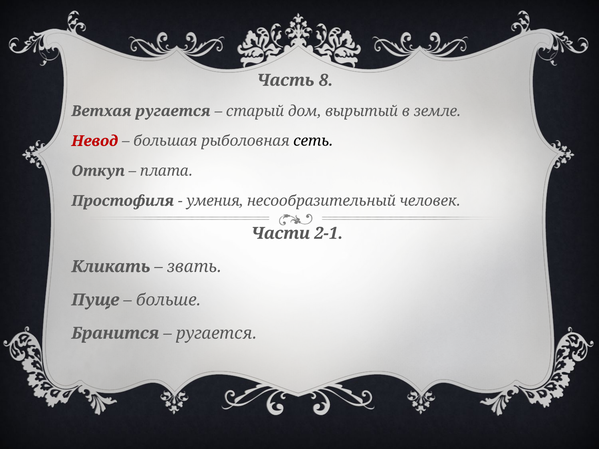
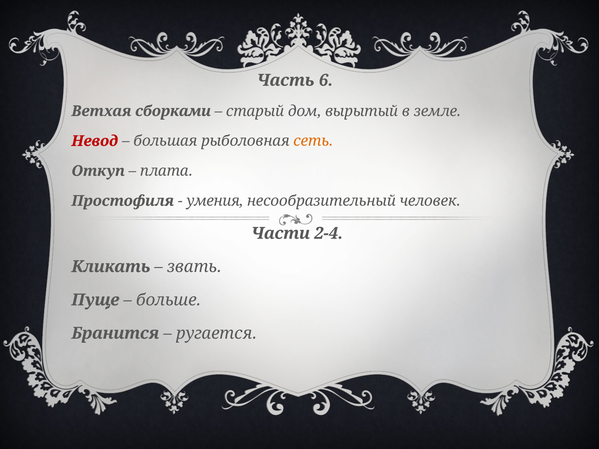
8: 8 -> 6 (326, 80)
Ветхая ругается: ругается -> сборками (173, 111)
сеть colour: black -> orange (313, 141)
2-1: 2-1 -> 2-4 (329, 233)
